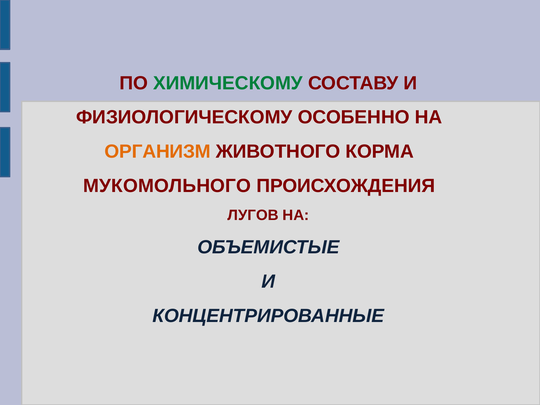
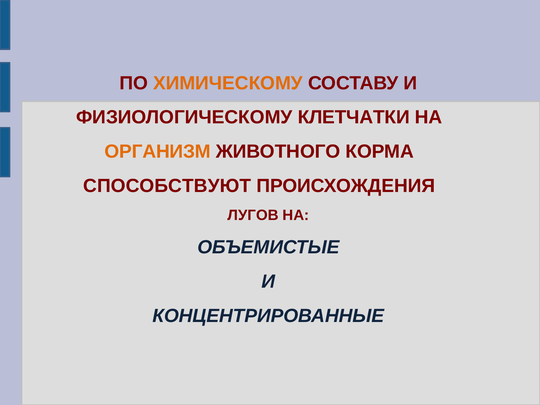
ХИМИЧЕСКОМУ colour: green -> orange (228, 83)
ОСОБЕННО: ОСОБЕННО -> КЛЕТЧАТКИ (354, 117)
МУКОМОЛЬНОГО: МУКОМОЛЬНОГО -> СПОСОБСТВУЮТ (167, 186)
